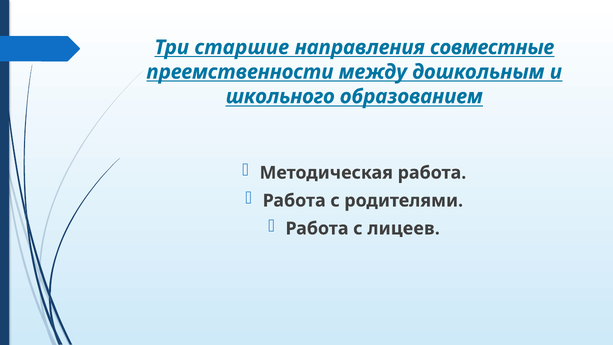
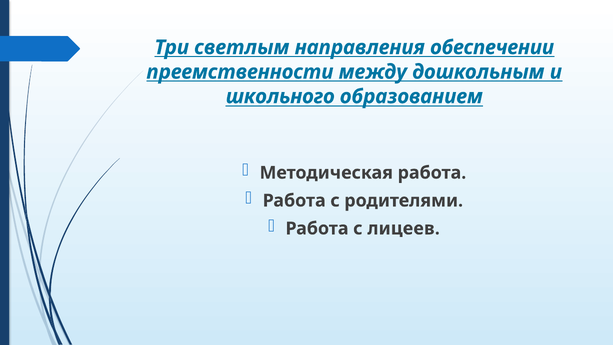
старшие: старшие -> светлым (242, 47)
совместные: совместные -> обеспечении (492, 47)
